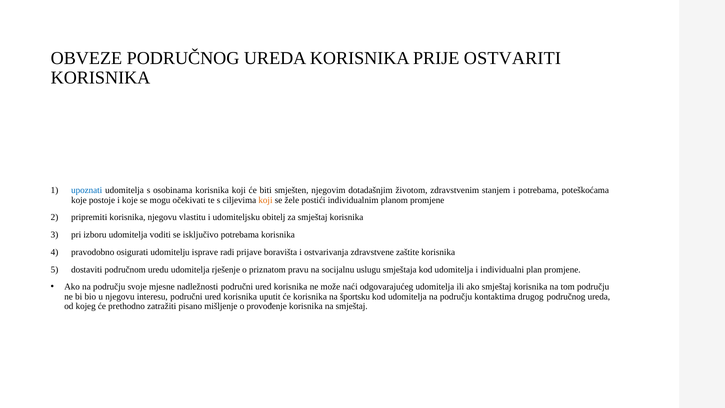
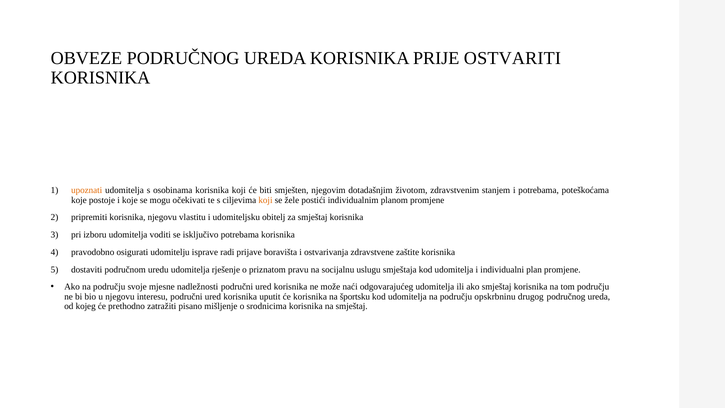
upoznati colour: blue -> orange (87, 190)
kontaktima: kontaktima -> opskrbninu (495, 297)
provođenje: provođenje -> srodnicima (267, 306)
